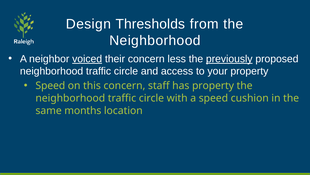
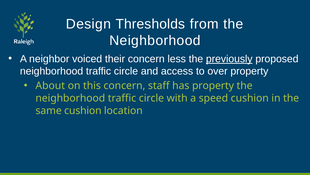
voiced underline: present -> none (87, 59)
your: your -> over (218, 71)
Speed: Speed -> About (50, 86)
same months: months -> cushion (83, 110)
